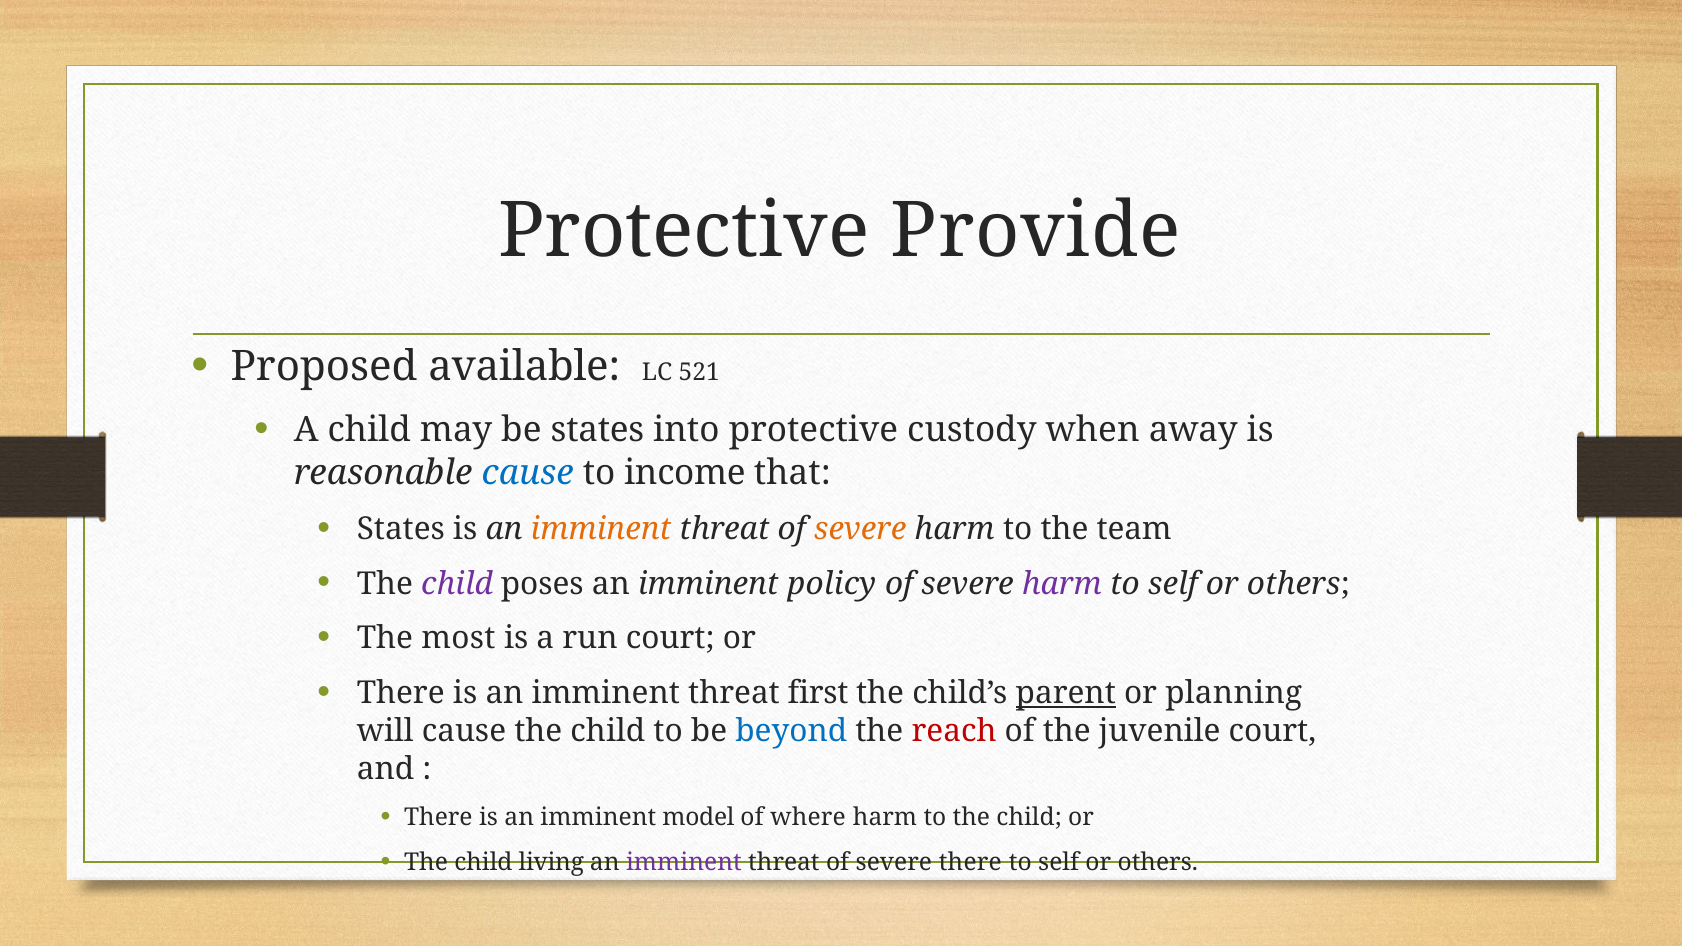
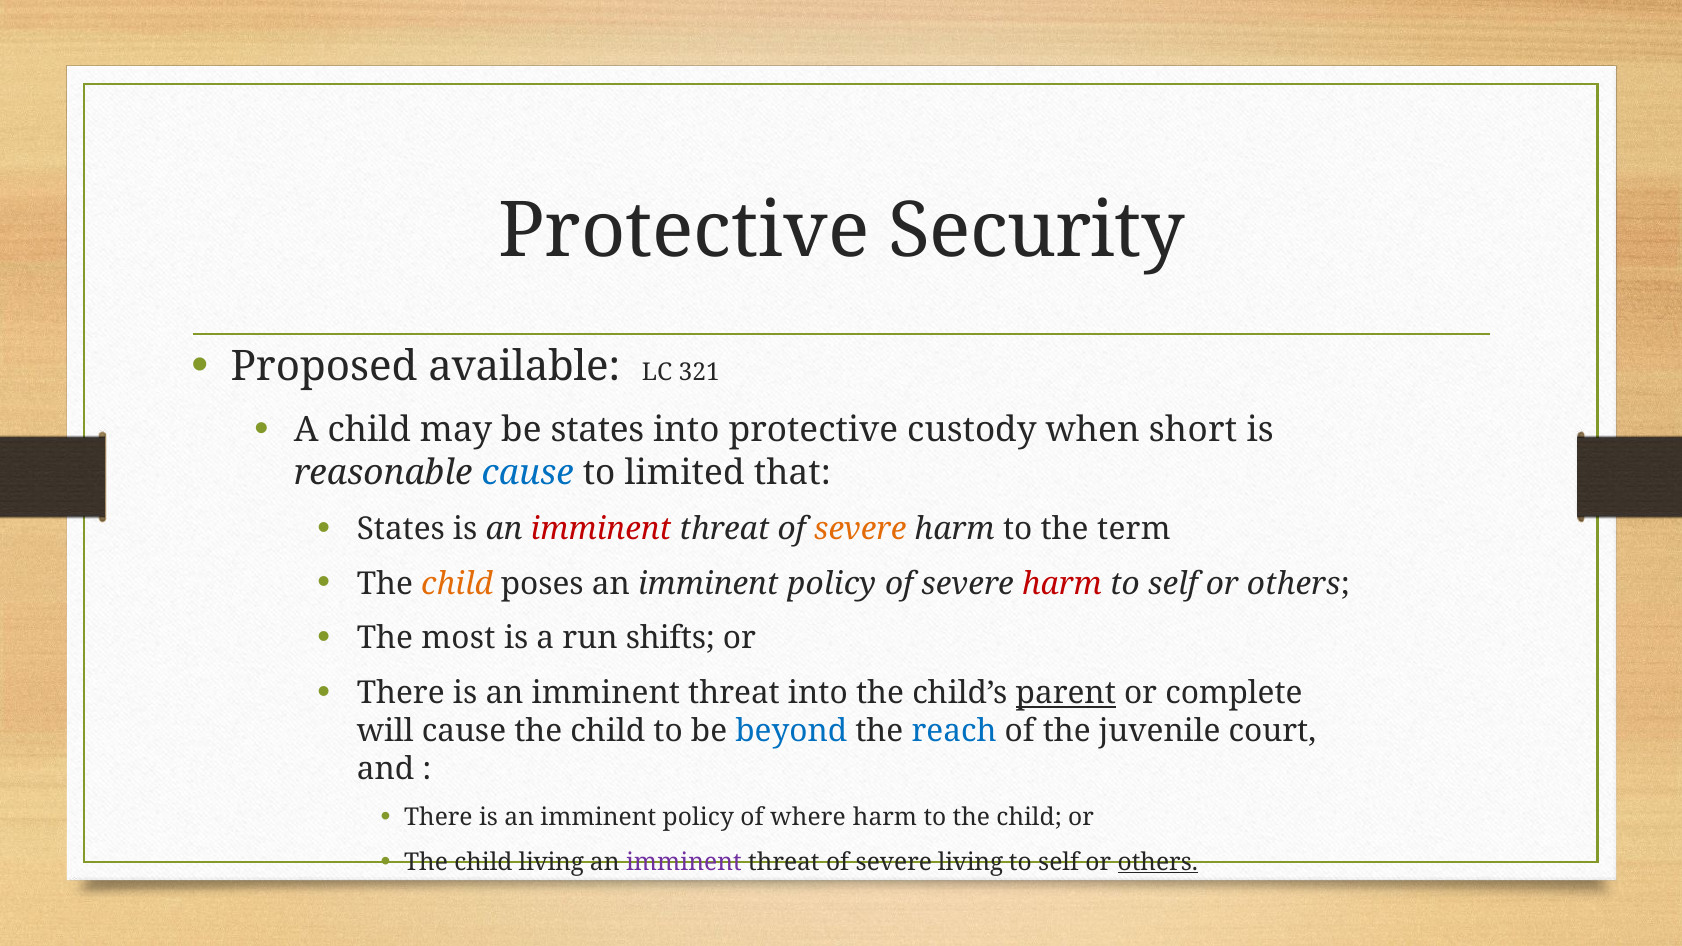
Provide: Provide -> Security (1037, 231)
521: 521 -> 321 (699, 373)
away: away -> short (1193, 430)
income: income -> limited (685, 473)
imminent colour: orange -> red (601, 529)
team: team -> term (1134, 529)
child colour: purple -> orange (457, 584)
harm colour: purple -> red (1062, 584)
run court: court -> shifts (670, 638)
threat first: first -> into (818, 693)
planning: planning -> complete (1234, 693)
reach colour: red -> blue (954, 731)
is an imminent model: model -> policy (698, 817)
severe there: there -> living (971, 862)
others underline: none -> present (1158, 862)
